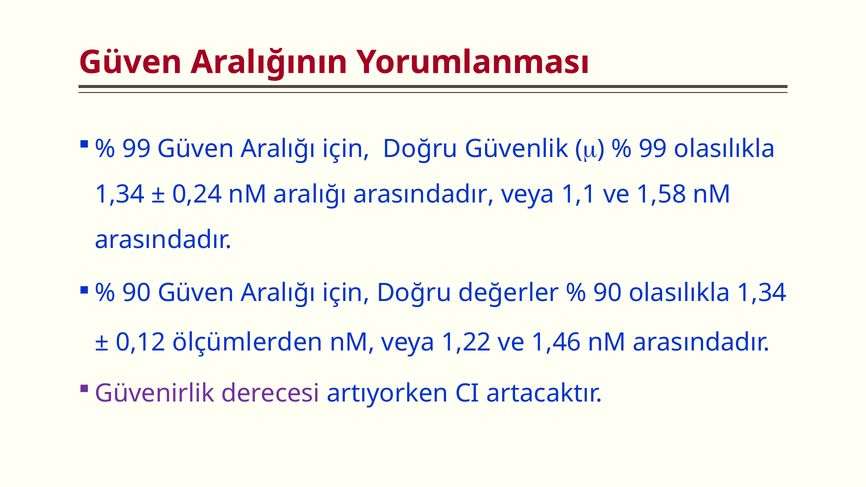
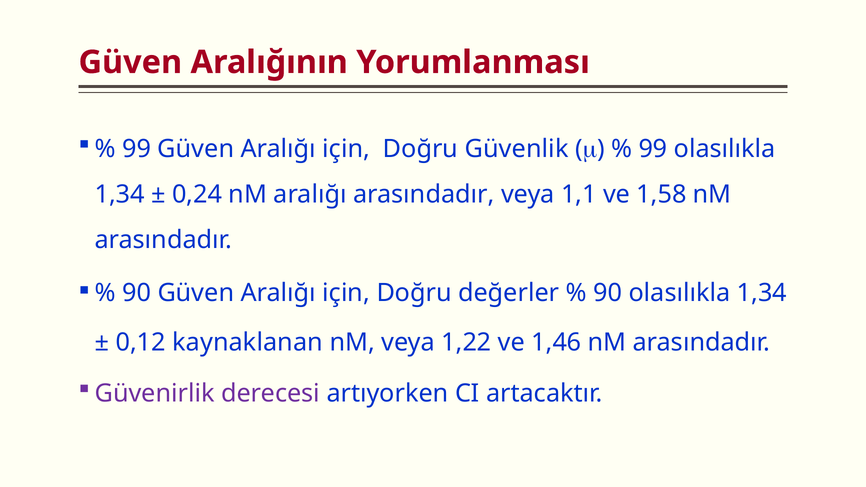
ölçümlerden: ölçümlerden -> kaynaklanan (248, 343)
